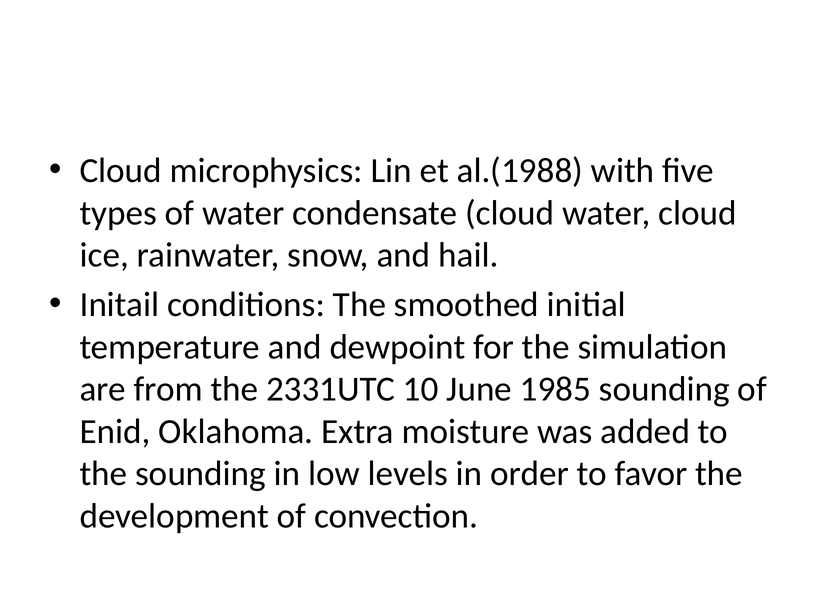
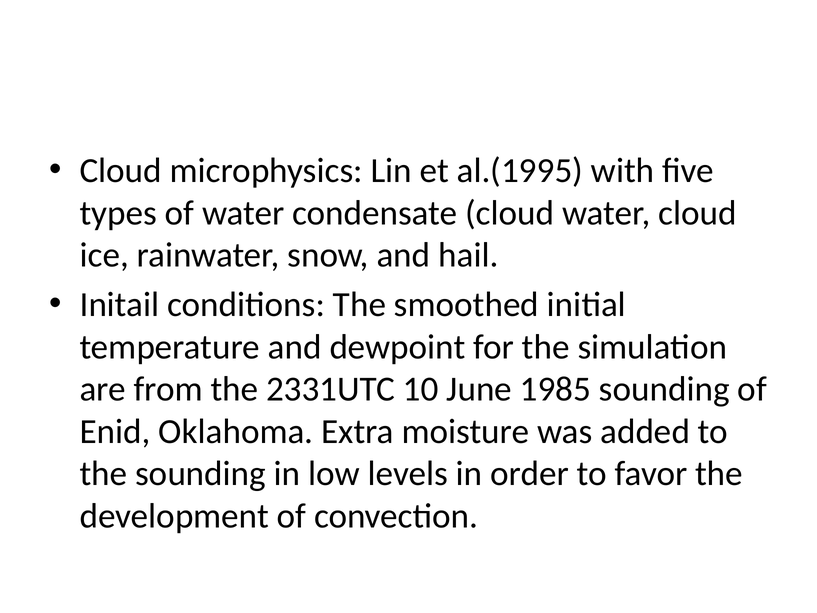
al.(1988: al.(1988 -> al.(1995 (520, 171)
